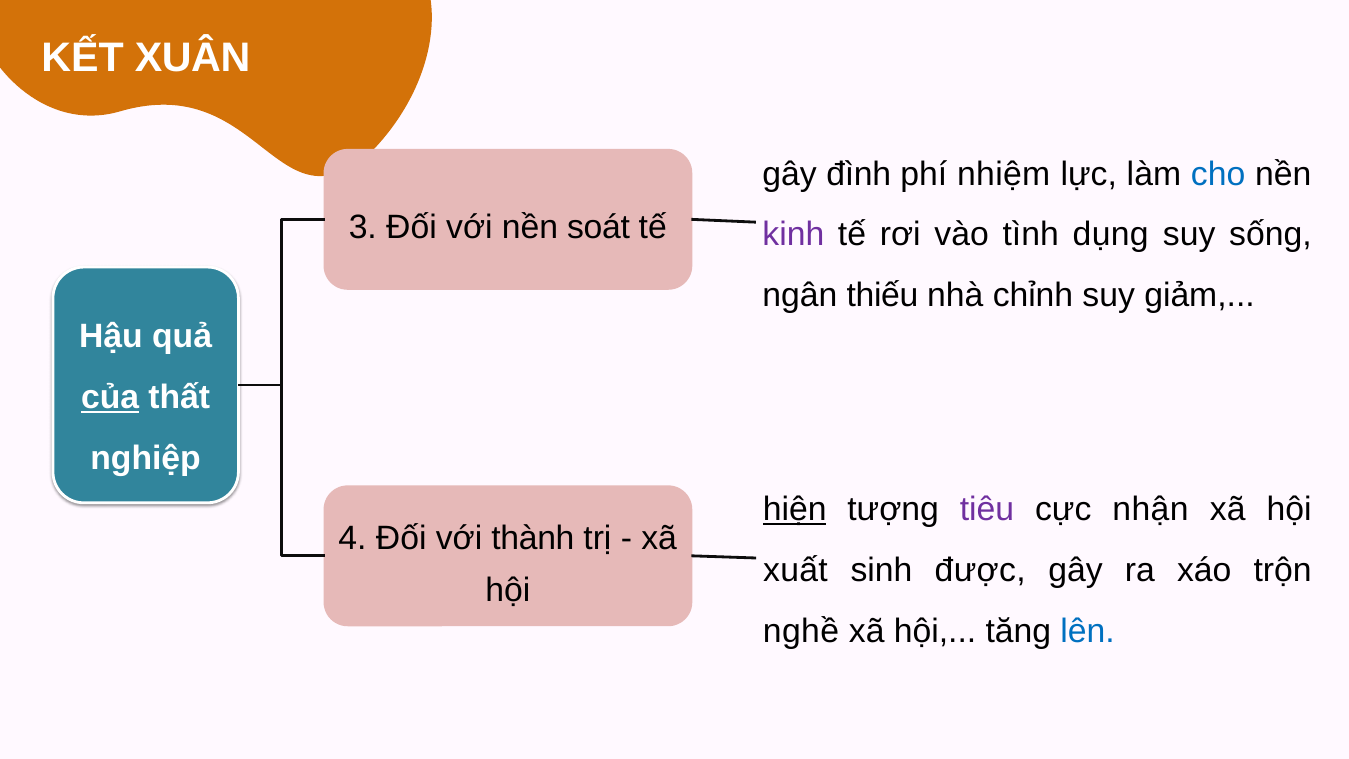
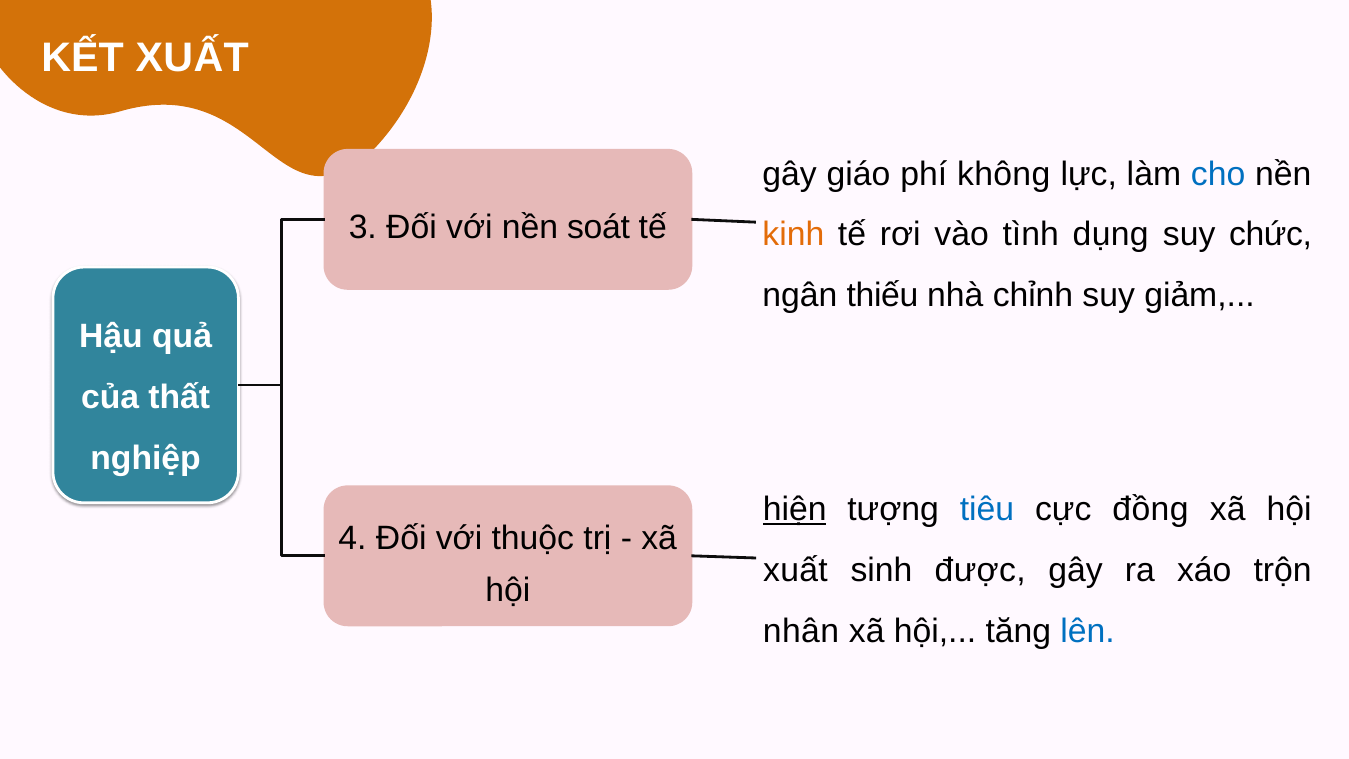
KẾT XUÂN: XUÂN -> XUẤT (192, 58)
đình: đình -> giáo (859, 174)
nhiệm: nhiệm -> không (1004, 174)
kinh colour: purple -> orange (793, 235)
sống: sống -> chức (1271, 235)
của underline: present -> none (110, 397)
tiêu colour: purple -> blue (987, 510)
nhận: nhận -> đồng (1151, 510)
thành: thành -> thuộc (533, 538)
nghề: nghề -> nhân (801, 631)
